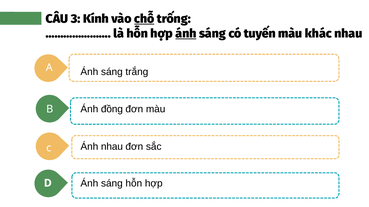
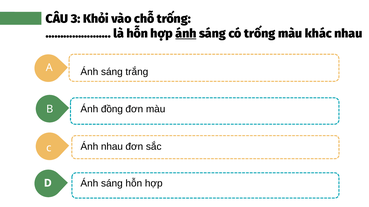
Kính: Kính -> Khỏi (96, 19)
chỗ underline: present -> none (144, 19)
có tuyến: tuyến -> trống (260, 34)
